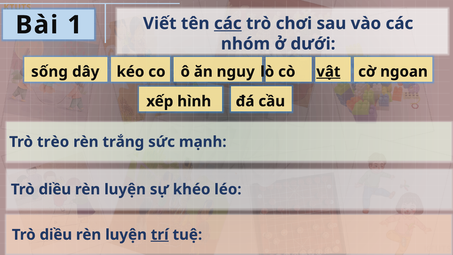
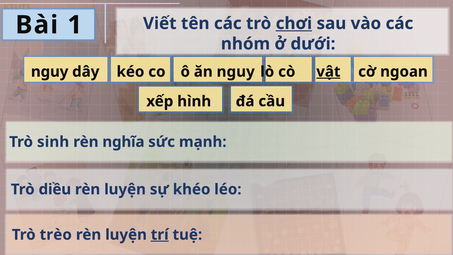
các underline: present -> none (228, 23)
chơi underline: none -> present (294, 23)
sống: sống -> nguy (50, 72)
trèo: trèo -> sinh (53, 142)
trắng: trắng -> nghĩa (123, 142)
diều: diều -> trèo (56, 235)
